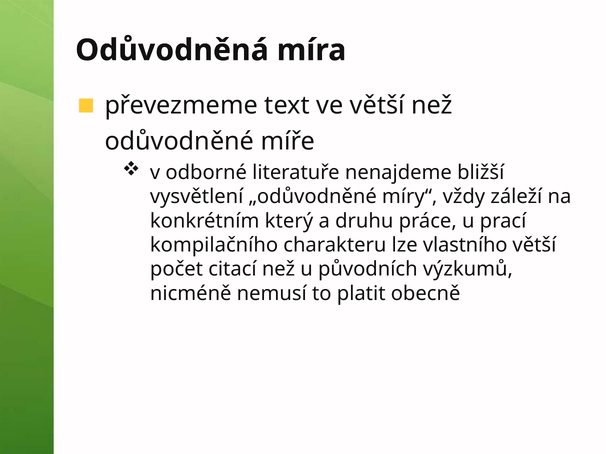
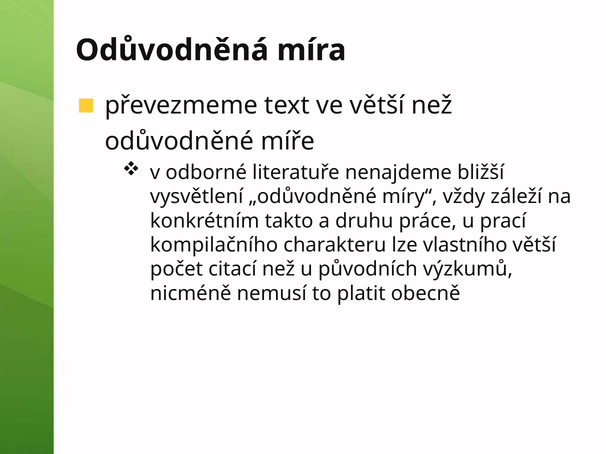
který: který -> takto (289, 221)
